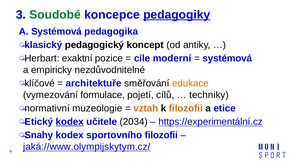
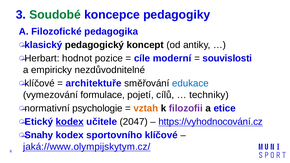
pedagogiky underline: present -> none (177, 15)
A Systémová: Systémová -> Filozofické (56, 32)
exaktní: exaktní -> hodnot (77, 58)
systémová: systémová -> souvislosti (227, 58)
edukace colour: orange -> blue (190, 83)
muzeologie: muzeologie -> psychologie (97, 108)
filozofii colour: orange -> purple (186, 108)
2034: 2034 -> 2047 (134, 122)
https://experimentální.cz: https://experimentální.cz -> https://vyhodnocování.cz (211, 122)
sportovního filozofii: filozofii -> klíčové (161, 135)
